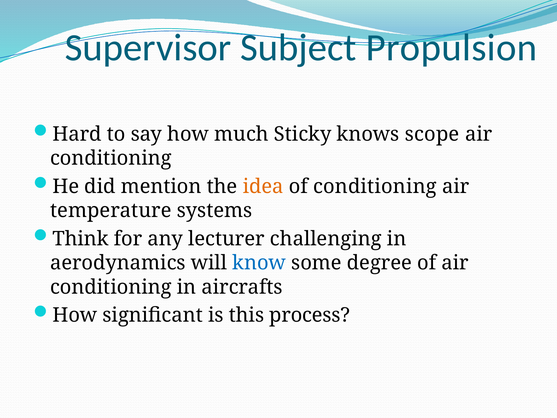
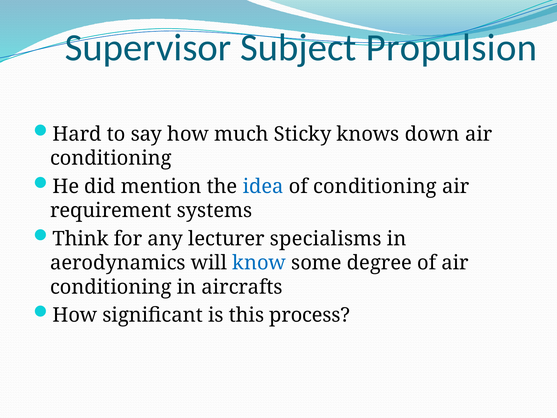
scope: scope -> down (432, 134)
idea colour: orange -> blue (263, 186)
temperature: temperature -> requirement (111, 210)
challenging: challenging -> specialisms (326, 239)
